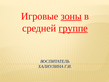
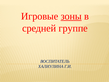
группе underline: present -> none (73, 28)
